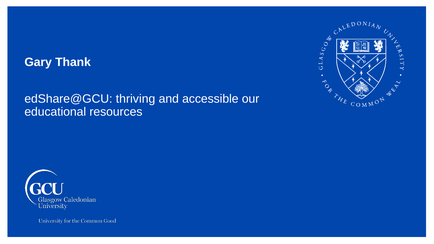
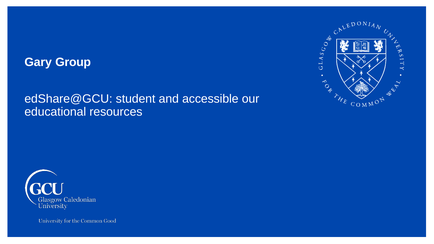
Thank: Thank -> Group (73, 62)
thriving: thriving -> student (136, 99)
